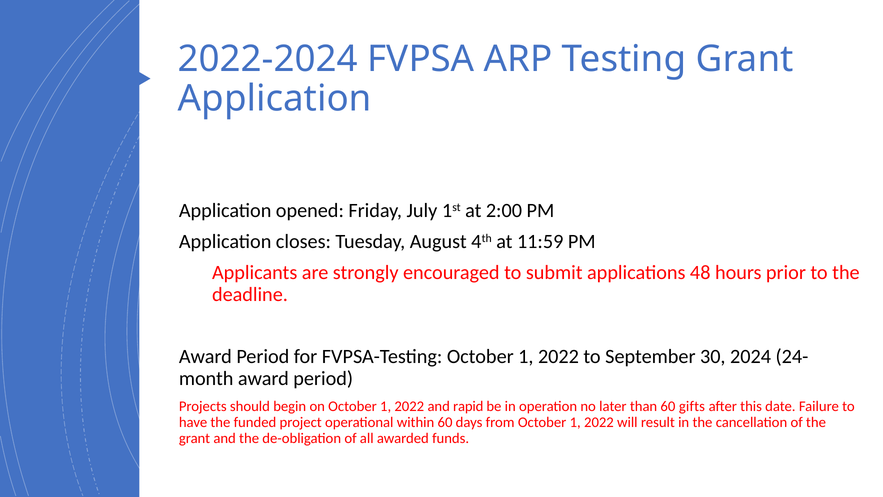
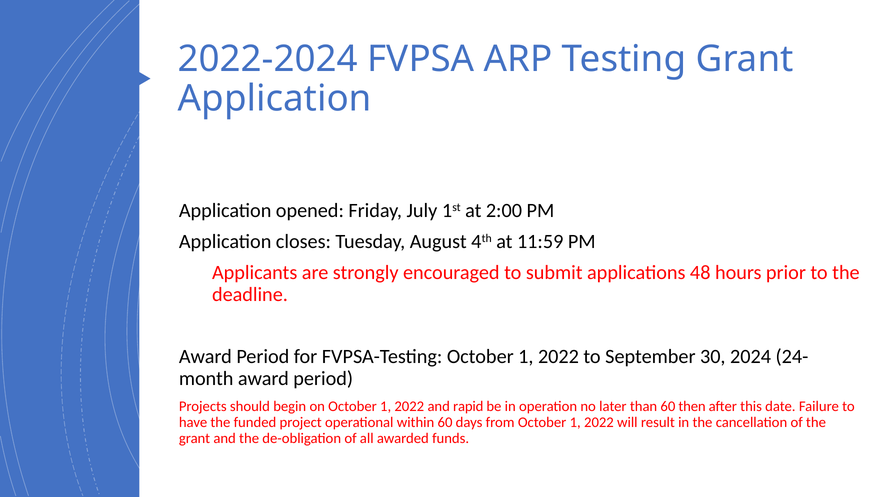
gifts: gifts -> then (692, 406)
